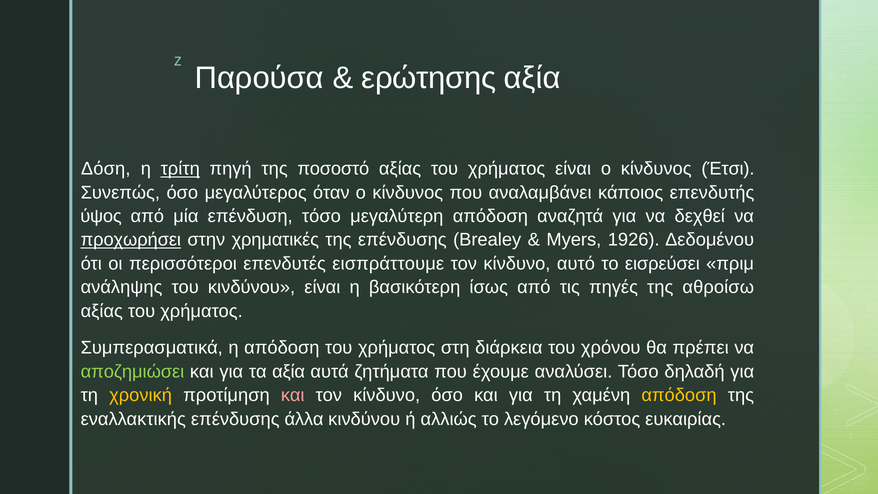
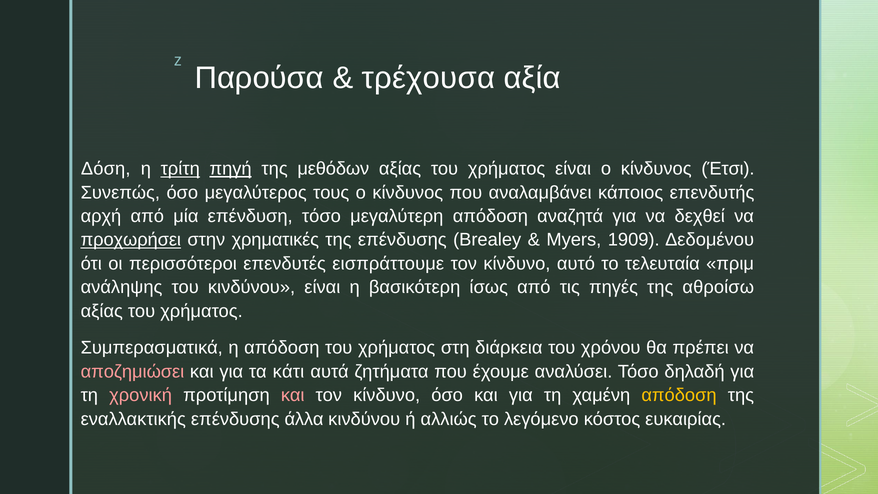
ερώτησης: ερώτησης -> τρέχουσα (428, 78)
πηγή underline: none -> present (231, 169)
ποσοστό: ποσοστό -> μεθόδων (333, 169)
όταν: όταν -> τους (331, 192)
ύψος: ύψος -> αρχή (101, 216)
1926: 1926 -> 1909 (634, 240)
εισρεύσει: εισρεύσει -> τελευταία (662, 264)
αποζημιώσει colour: light green -> pink (132, 372)
τα αξία: αξία -> κάτι (288, 372)
χρονική colour: yellow -> pink (141, 395)
